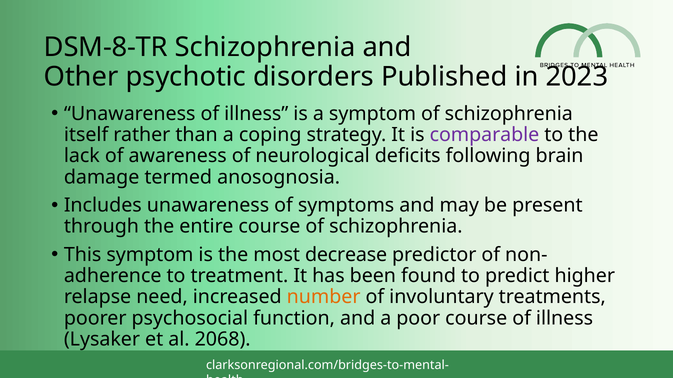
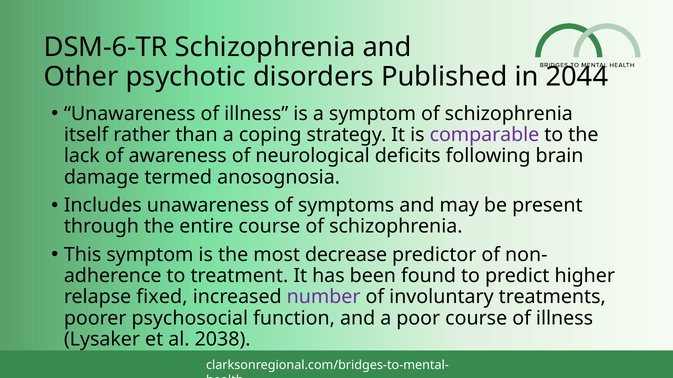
DSM-8-TR: DSM-8-TR -> DSM-6-TR (106, 47)
2023: 2023 -> 2044 (577, 77)
need: need -> fixed (162, 297)
number colour: orange -> purple (324, 297)
2068: 2068 -> 2038 (223, 340)
